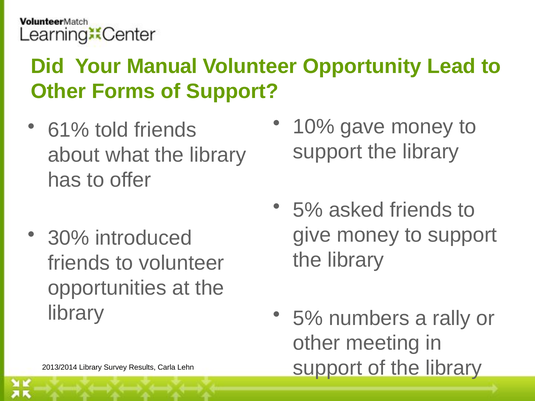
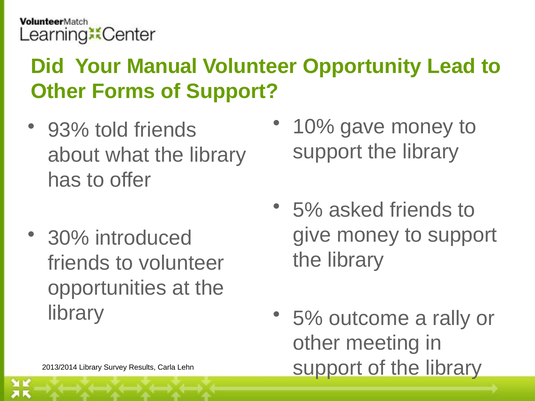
61%: 61% -> 93% (69, 130)
numbers: numbers -> outcome (369, 318)
